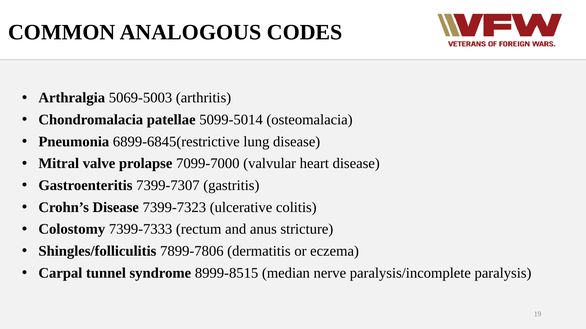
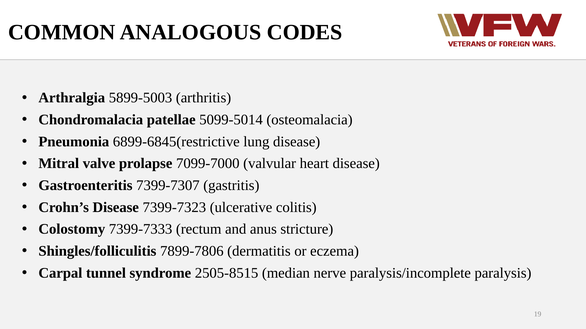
5069-5003: 5069-5003 -> 5899-5003 (141, 98)
8999-8515: 8999-8515 -> 2505-8515 (227, 273)
